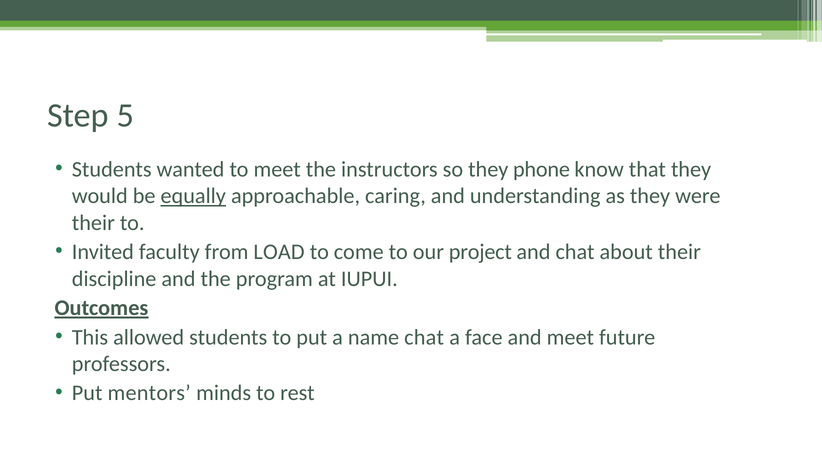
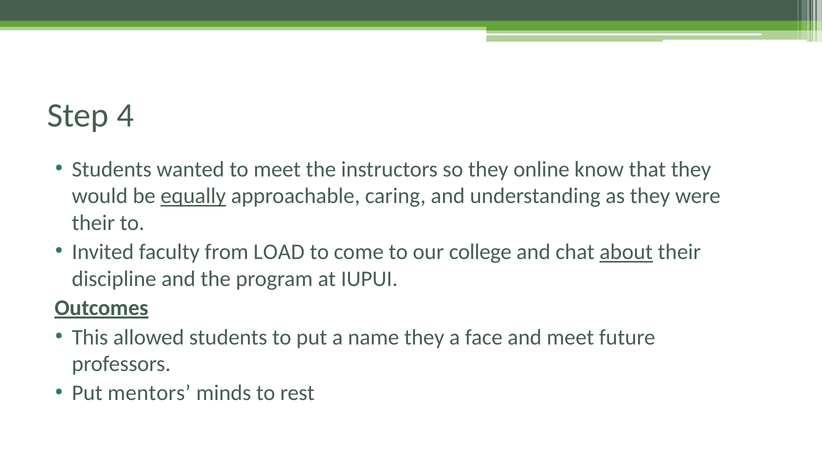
5: 5 -> 4 (125, 115)
phone: phone -> online (541, 170)
project: project -> college (480, 252)
about underline: none -> present (626, 252)
name chat: chat -> they (424, 338)
